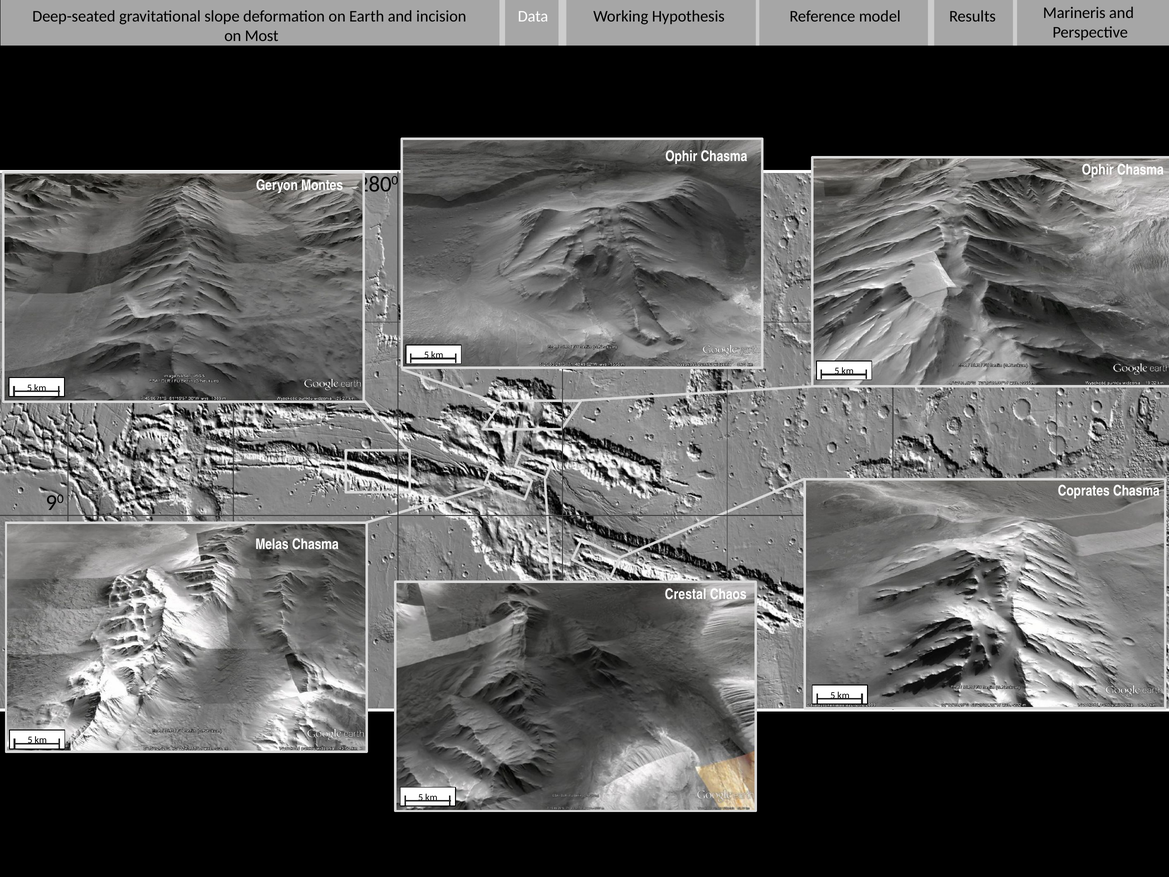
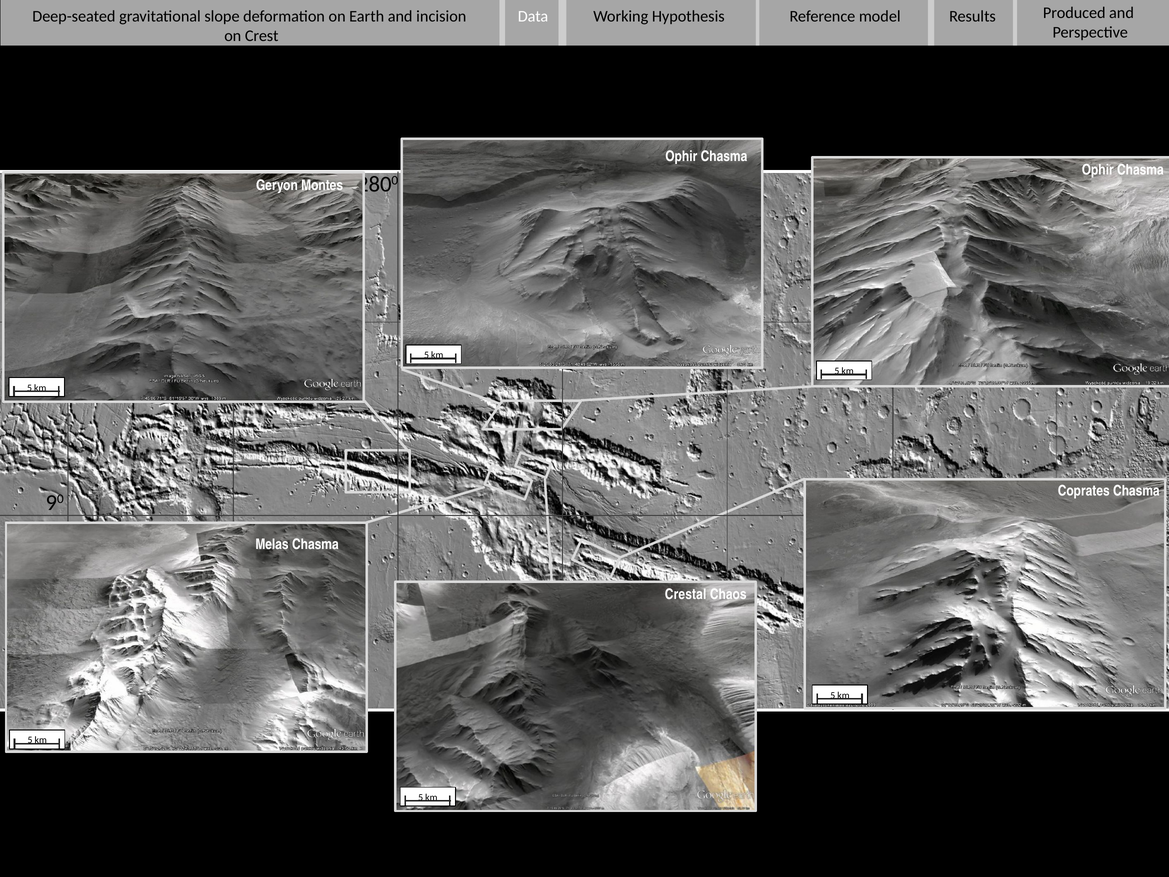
Marineris: Marineris -> Produced (1074, 13)
Most: Most -> Crest (262, 36)
